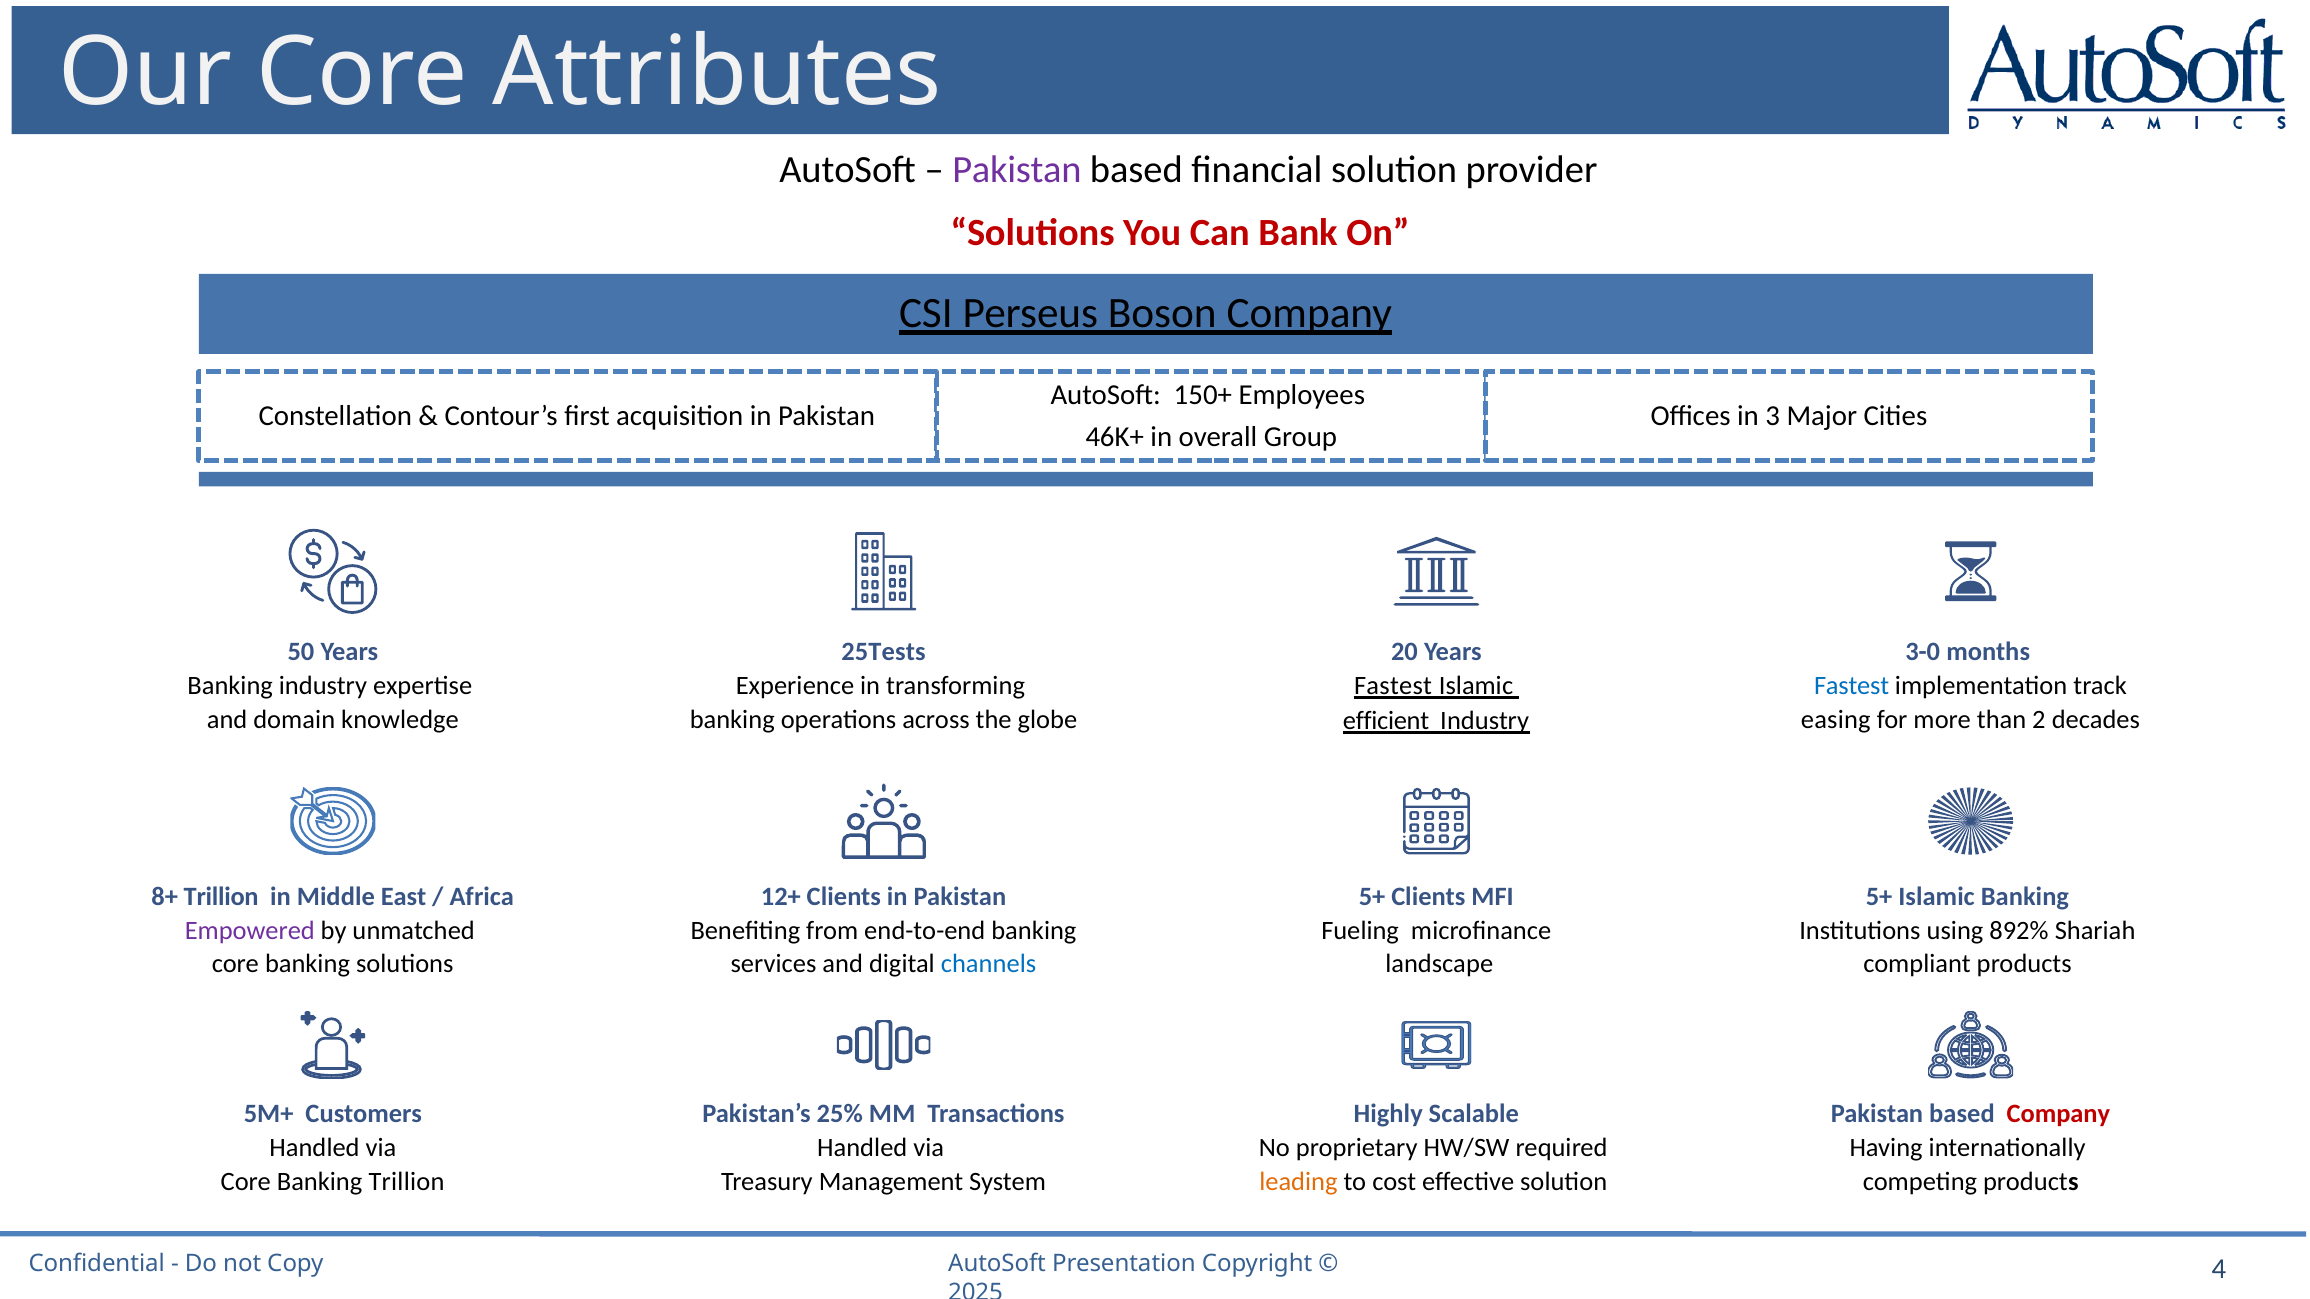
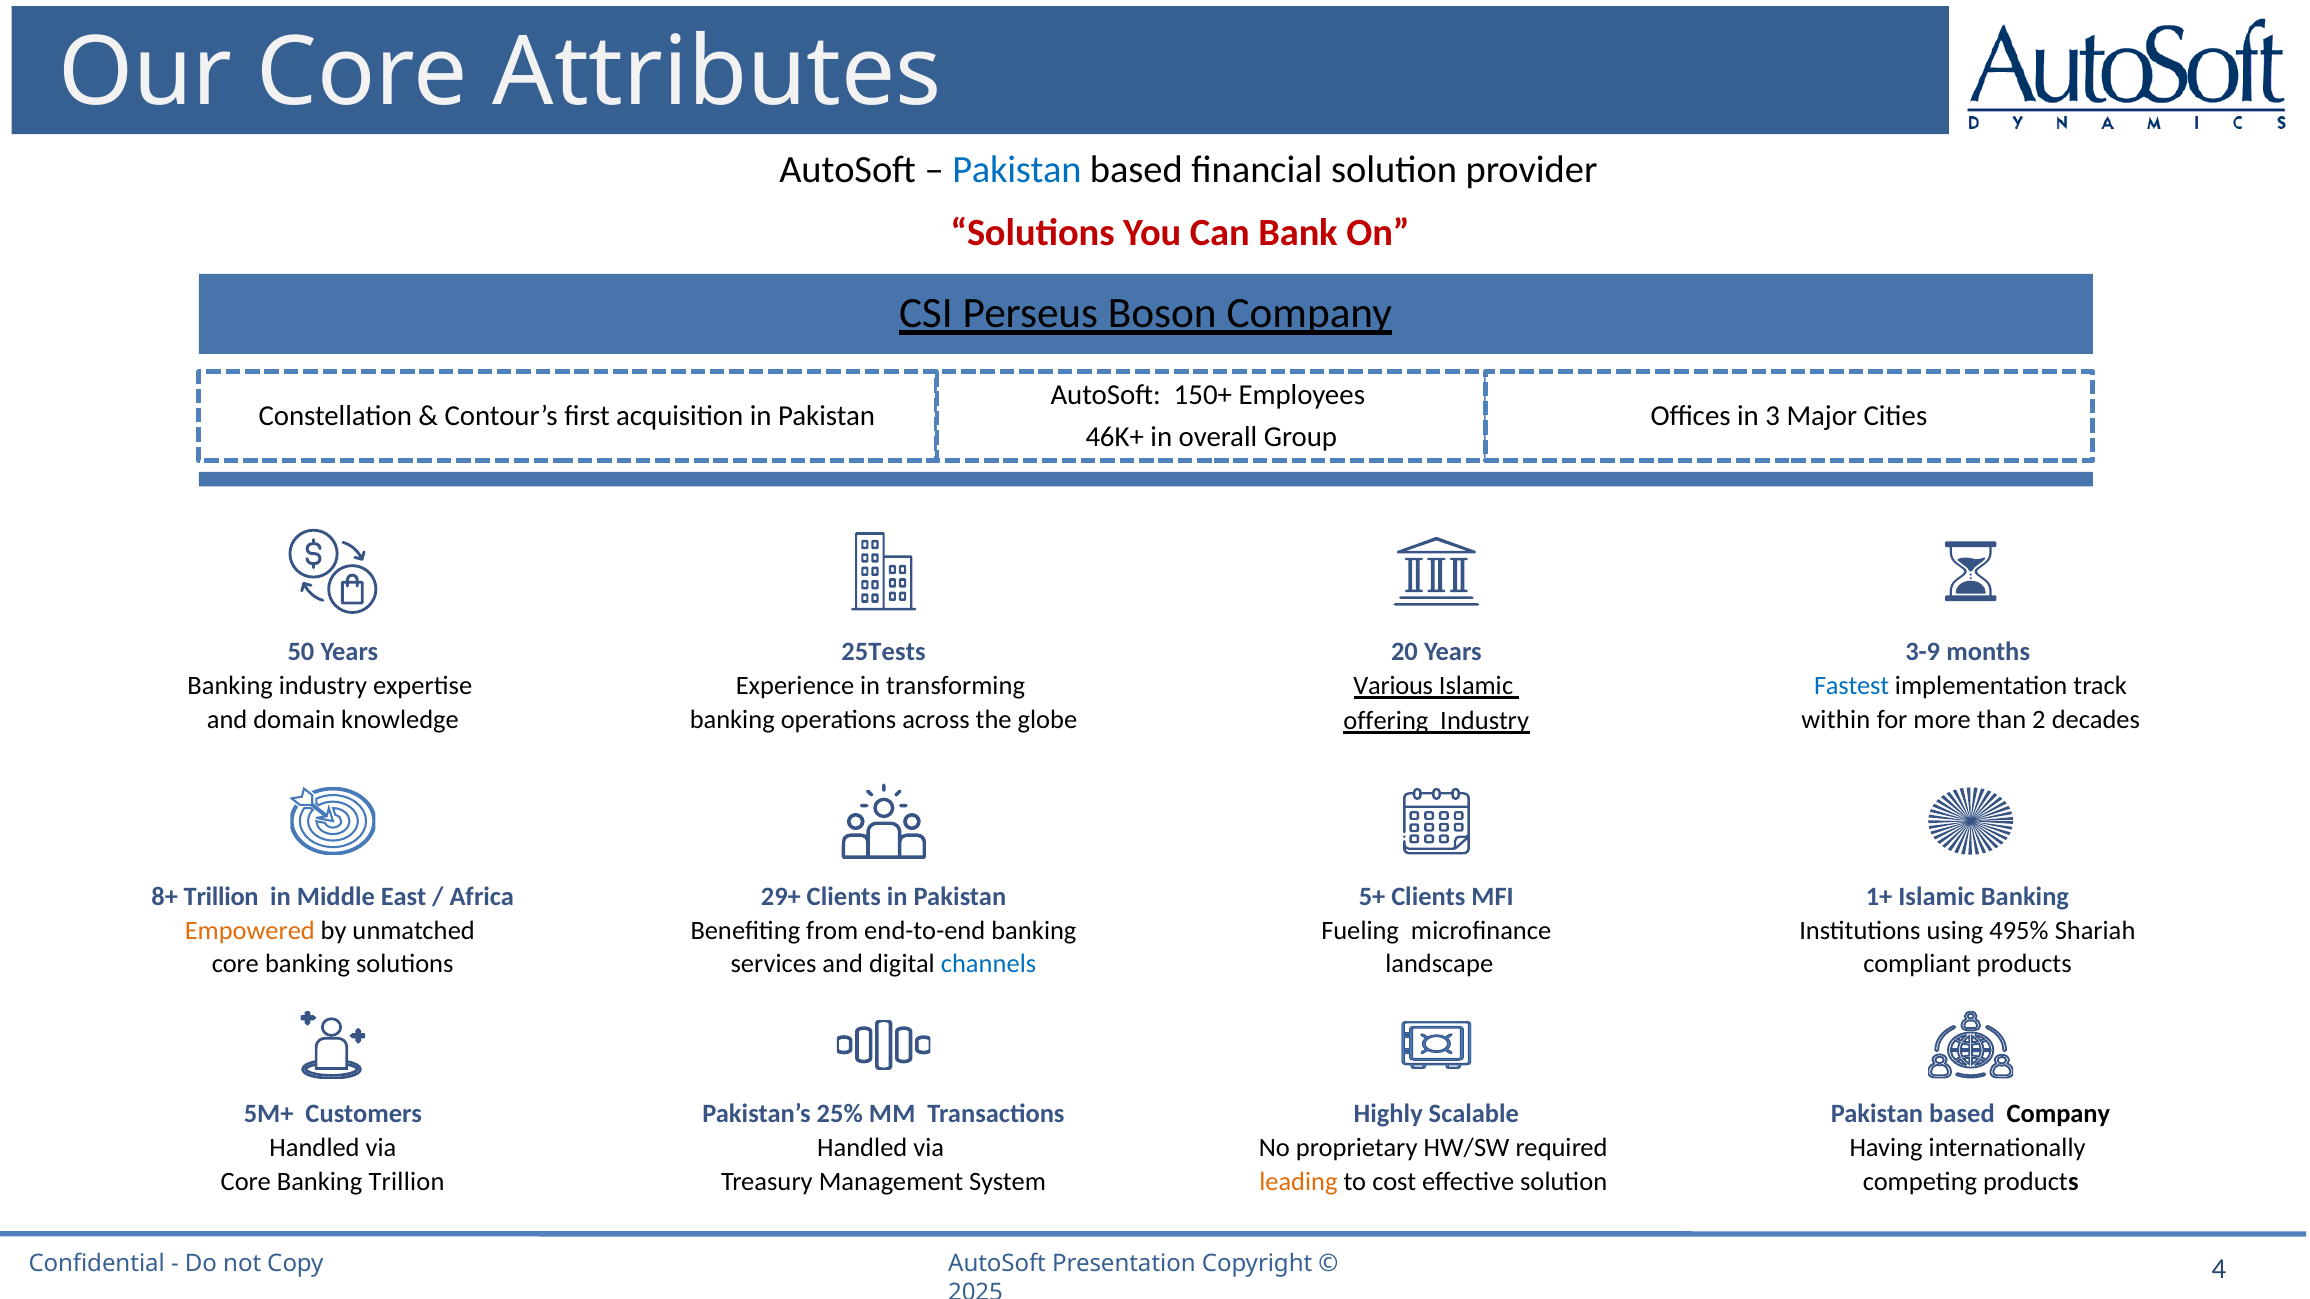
Pakistan colour: purple -> blue (1017, 169)
3-0: 3-0 -> 3-9 (1923, 652)
Fastest: Fastest -> Various (1393, 686)
easing: easing -> within (1836, 720)
efficient: efficient -> offering (1386, 721)
12+: 12+ -> 29+ (781, 897)
5+: 5+ -> 1+ (1879, 897)
Empowered colour: purple -> orange (250, 931)
892%: 892% -> 495% (2019, 931)
Company colour: red -> black (2058, 1114)
